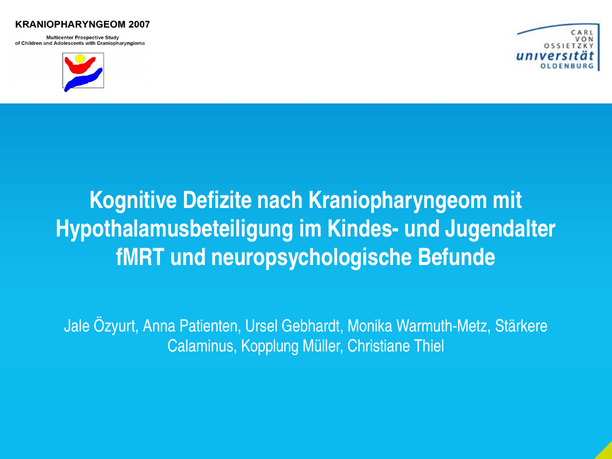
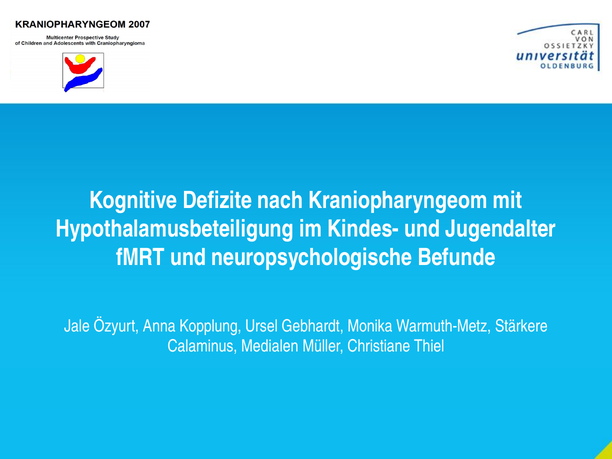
Patienten: Patienten -> Kopplung (210, 326)
Kopplung: Kopplung -> Medialen (270, 346)
